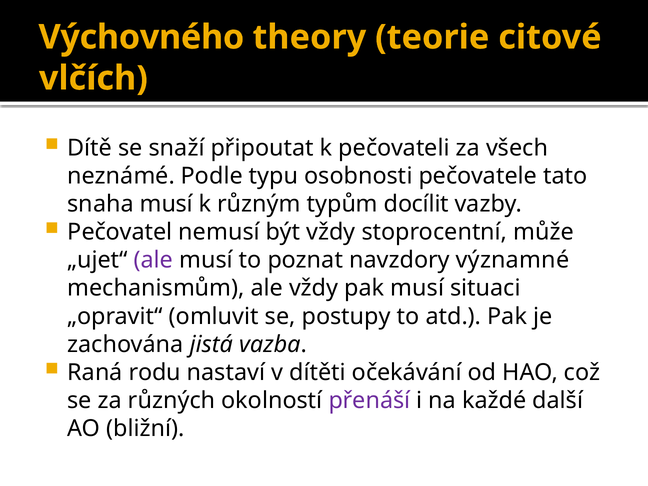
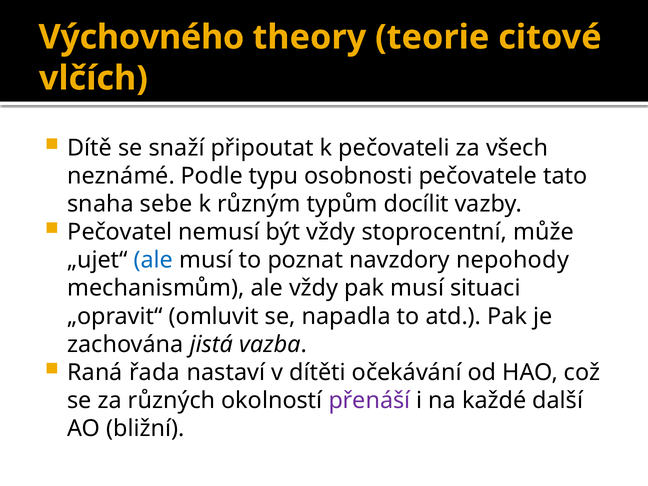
snaha musí: musí -> sebe (166, 204)
ale colour: purple -> blue (153, 260)
významné: významné -> nepohody (513, 260)
postupy: postupy -> napadla (346, 316)
rodu: rodu -> řada (155, 372)
